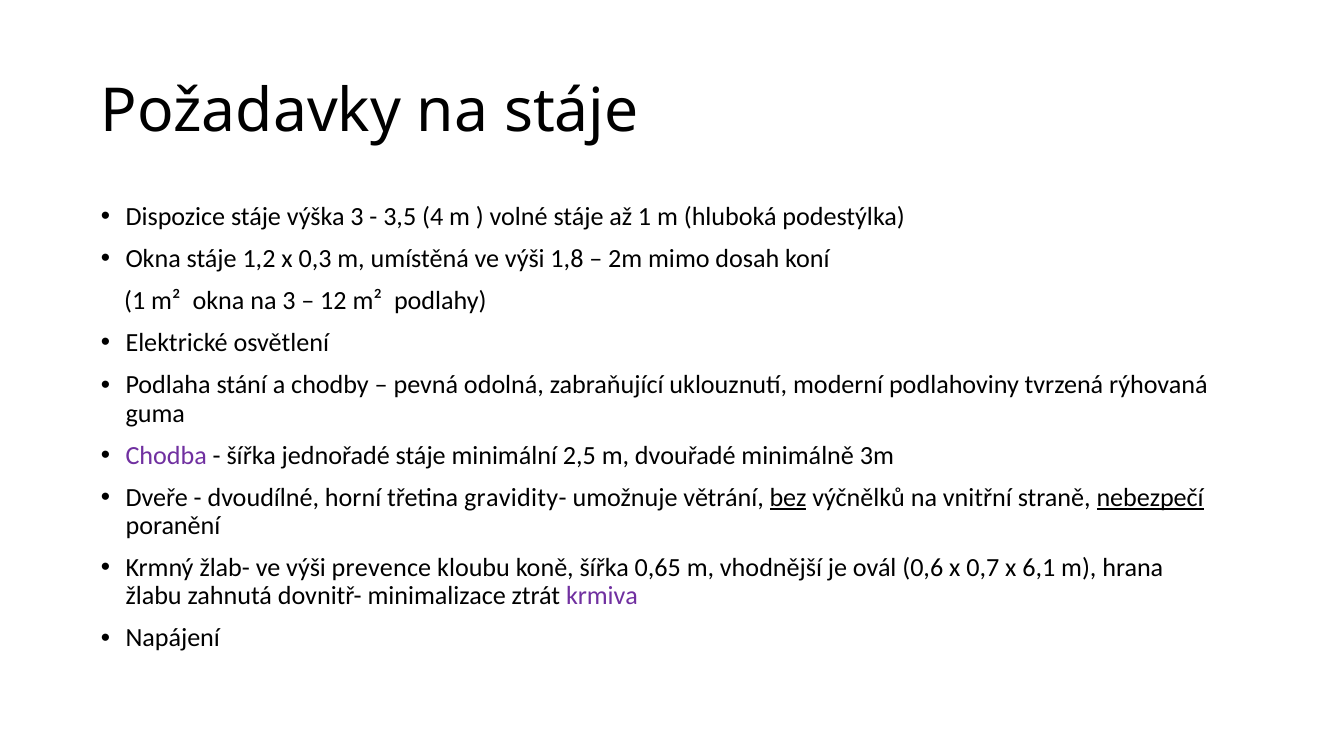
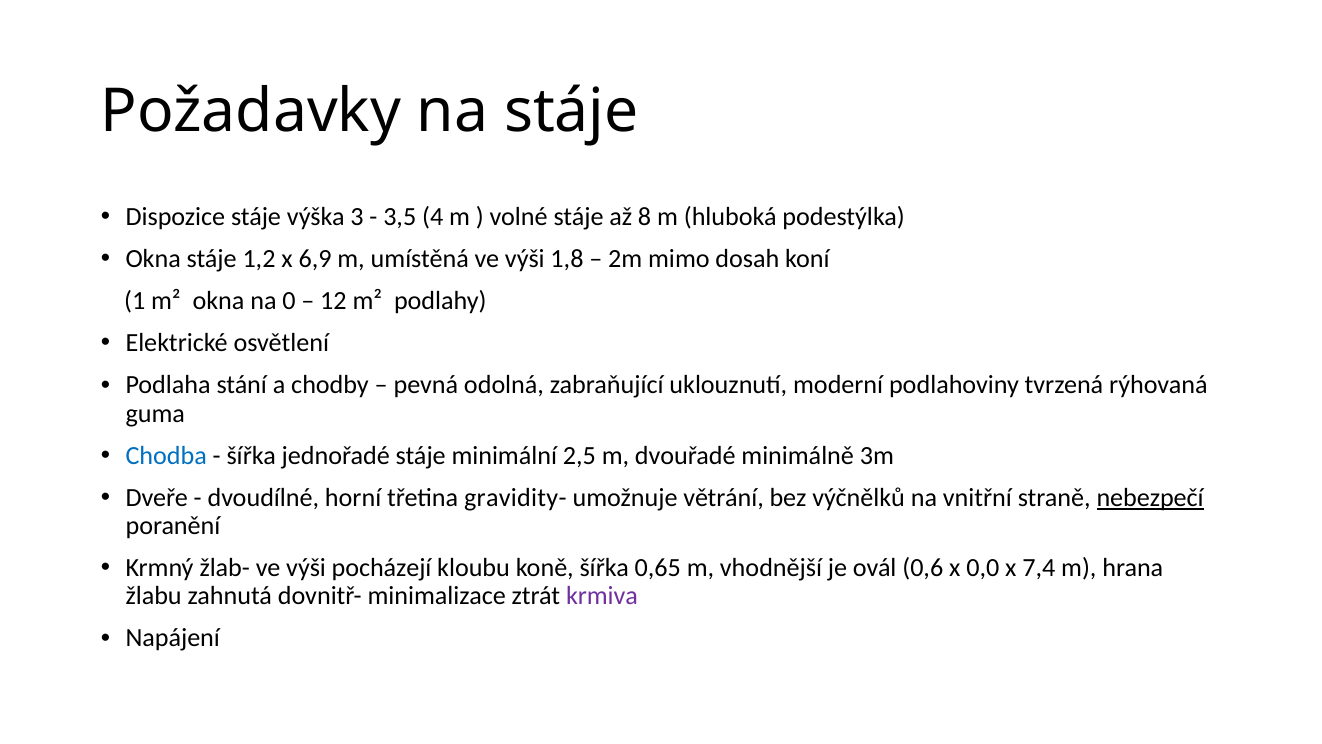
až 1: 1 -> 8 (645, 217)
0,3: 0,3 -> 6,9 (315, 259)
na 3: 3 -> 0 (289, 301)
Chodba colour: purple -> blue (166, 455)
bez underline: present -> none (788, 497)
prevence: prevence -> pocházejí (382, 568)
0,7: 0,7 -> 0,0 (983, 568)
6,1: 6,1 -> 7,4 (1039, 568)
